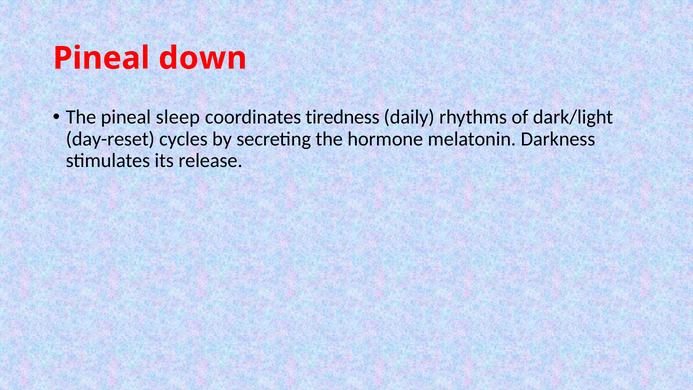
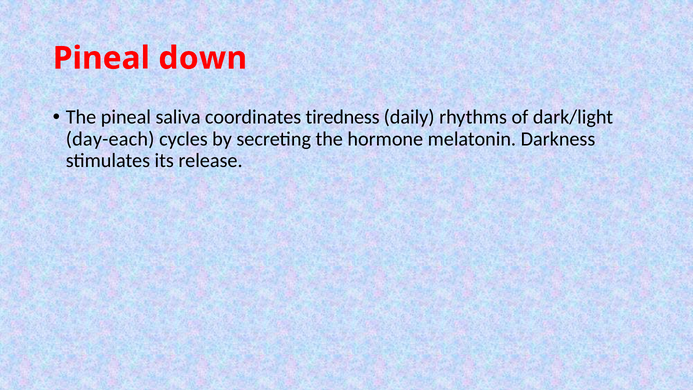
sleep: sleep -> saliva (178, 117)
day-reset: day-reset -> day-each (110, 139)
